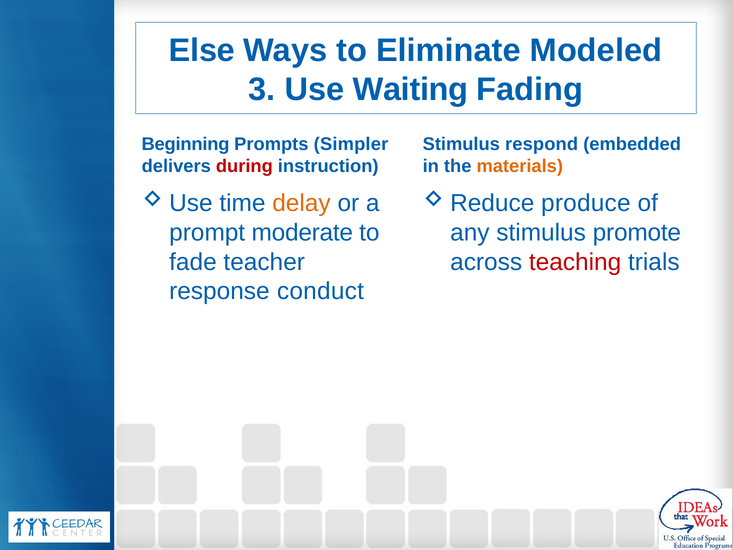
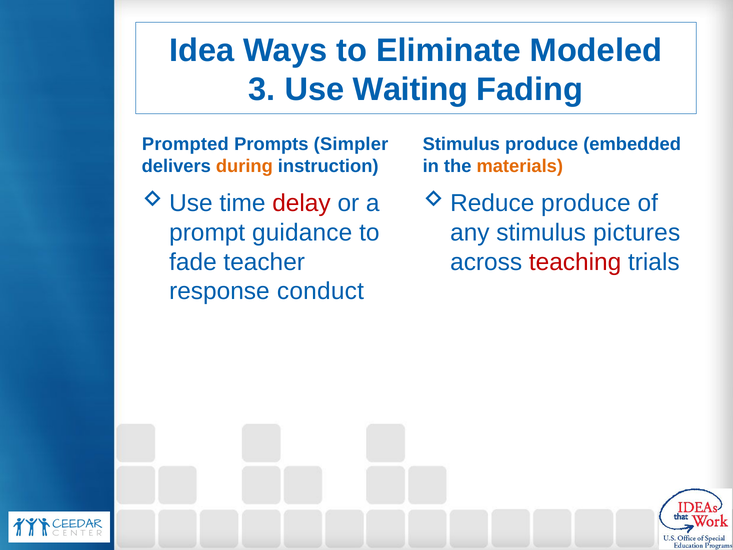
Else: Else -> Idea (202, 51)
Beginning: Beginning -> Prompted (185, 144)
Stimulus respond: respond -> produce (542, 144)
during colour: red -> orange (244, 166)
delay colour: orange -> red (301, 203)
moderate: moderate -> guidance (302, 233)
promote: promote -> pictures (637, 233)
